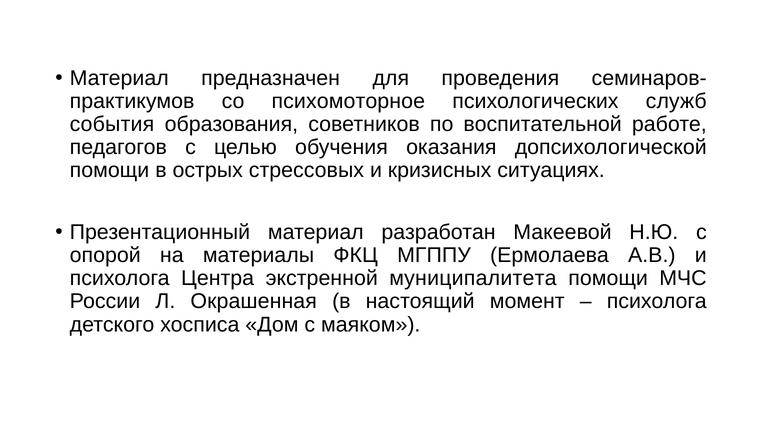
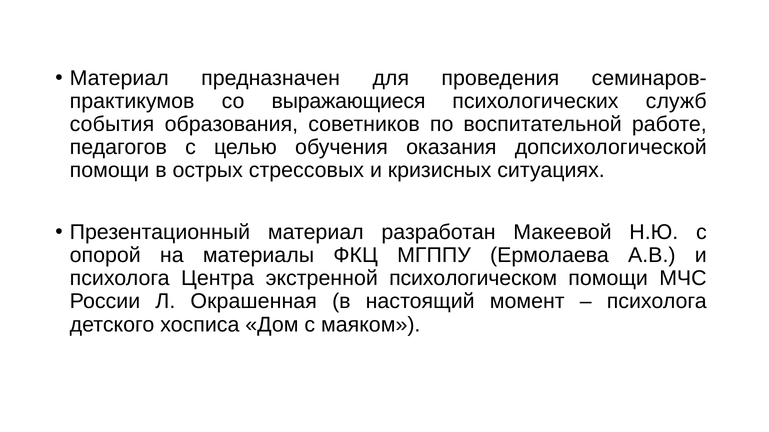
психомоторное: психомоторное -> выражающиеся (348, 101)
муниципалитета: муниципалитета -> психологическом (473, 279)
